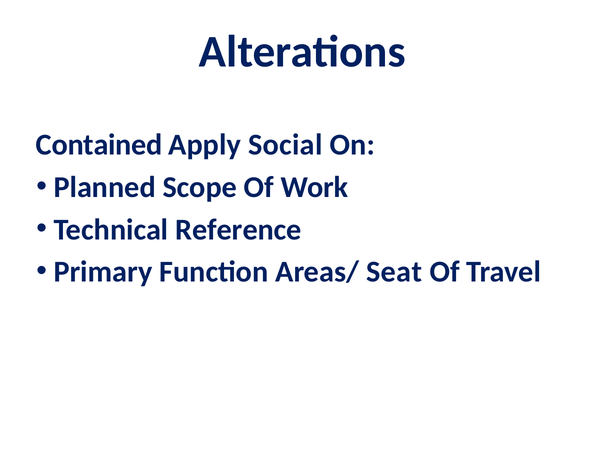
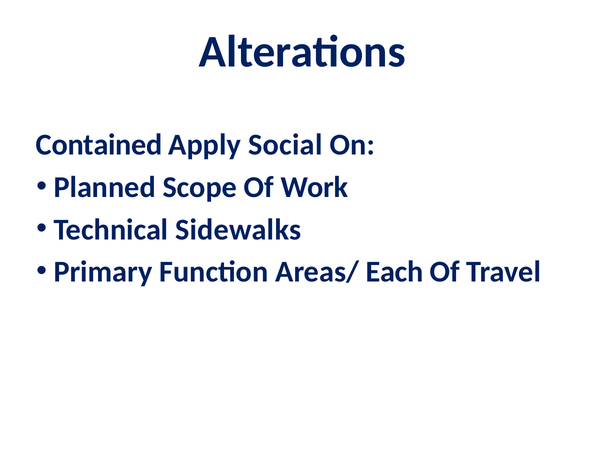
Reference: Reference -> Sidewalks (238, 230)
Seat: Seat -> Each (394, 272)
